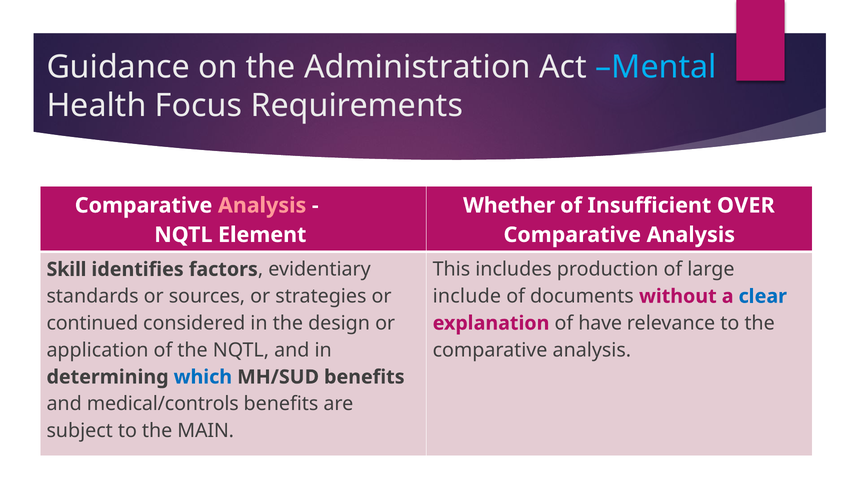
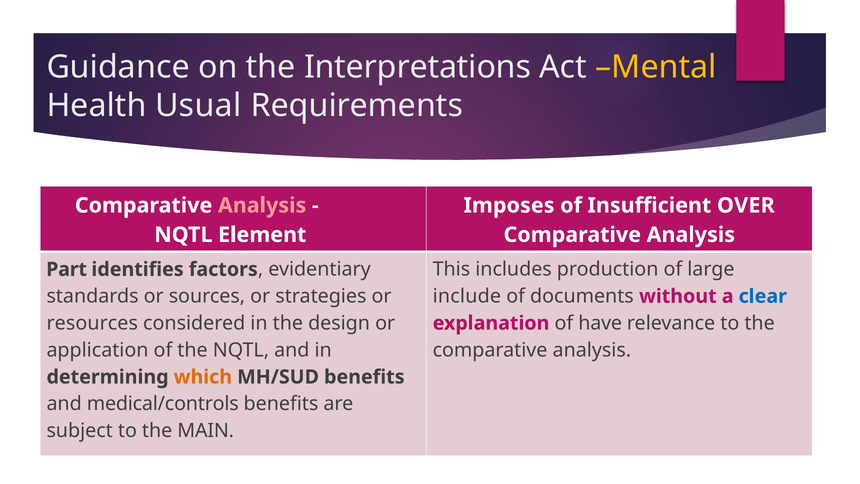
Administration: Administration -> Interpretations (418, 67)
Mental colour: light blue -> yellow (656, 67)
Focus: Focus -> Usual (198, 106)
Whether: Whether -> Imposes (509, 205)
Skill: Skill -> Part (67, 269)
continued: continued -> resources (92, 323)
which colour: blue -> orange (203, 377)
